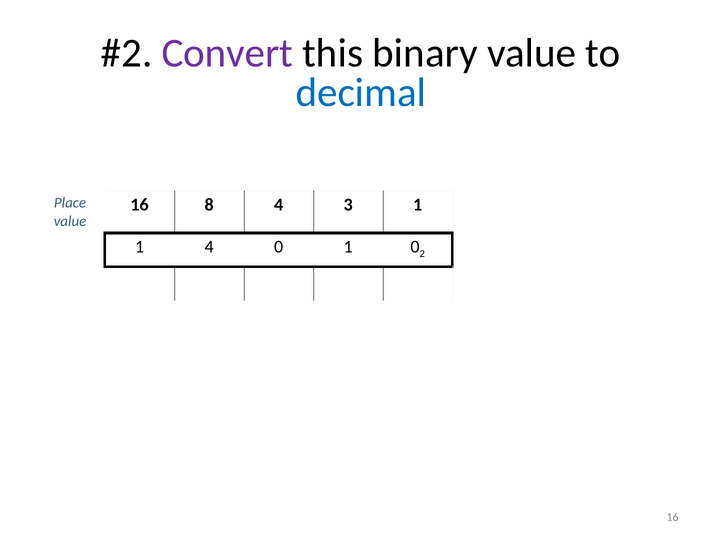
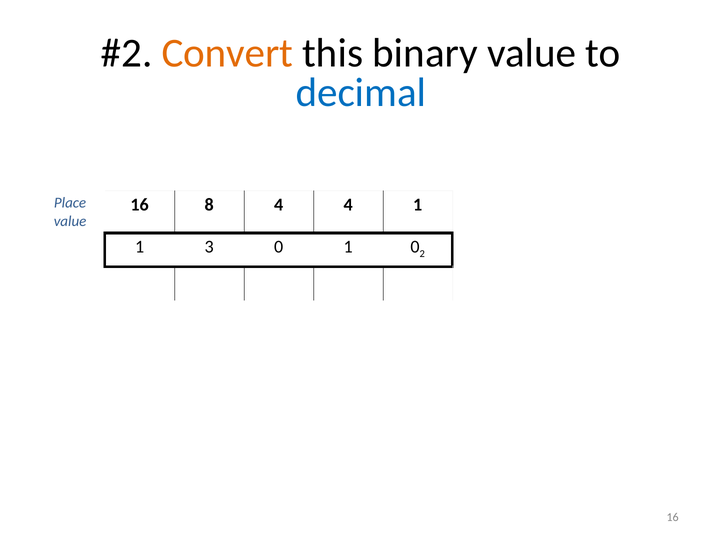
Convert colour: purple -> orange (227, 53)
4 3: 3 -> 4 (348, 204)
1 4: 4 -> 3 (209, 247)
